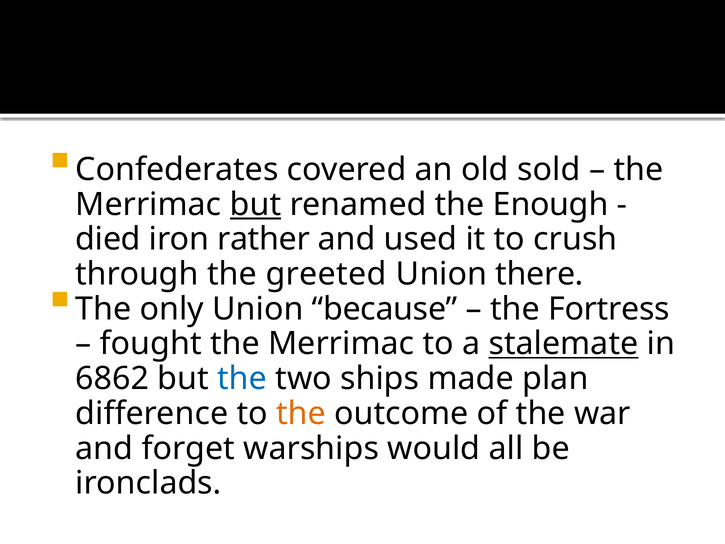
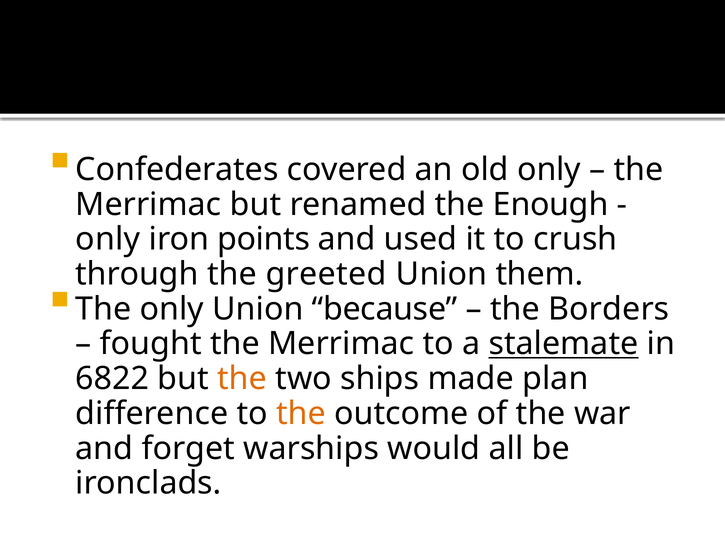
old sold: sold -> only (549, 170)
but underline: present -> none (255, 204)
died: died -> only (108, 239)
rather: rather -> points (264, 239)
there: there -> them (539, 274)
Fortress: Fortress -> Borders (609, 309)
6862: 6862 -> 6822 (112, 379)
the colour: blue -> orange (242, 379)
